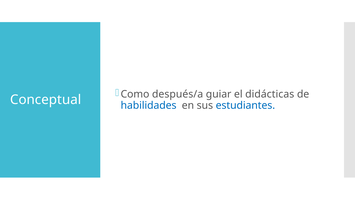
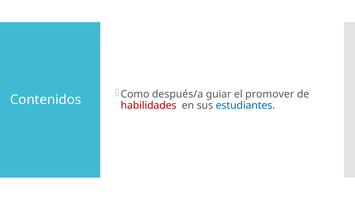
didácticas: didácticas -> promover (270, 94)
Conceptual: Conceptual -> Contenidos (46, 100)
habilidades colour: blue -> red (149, 105)
